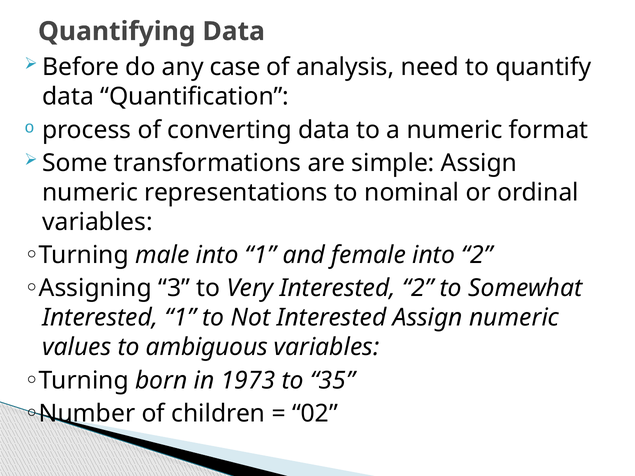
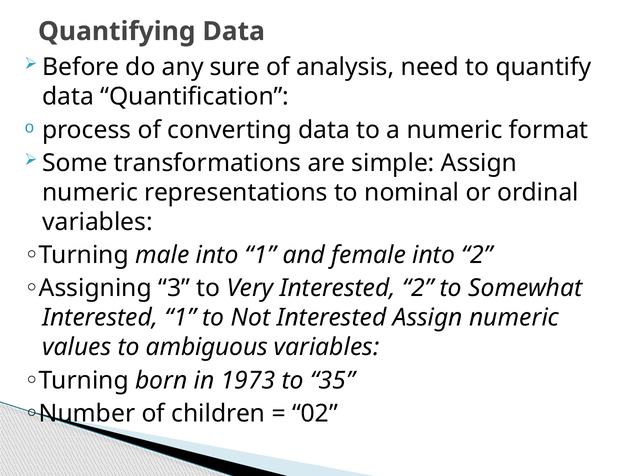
case: case -> sure (235, 67)
